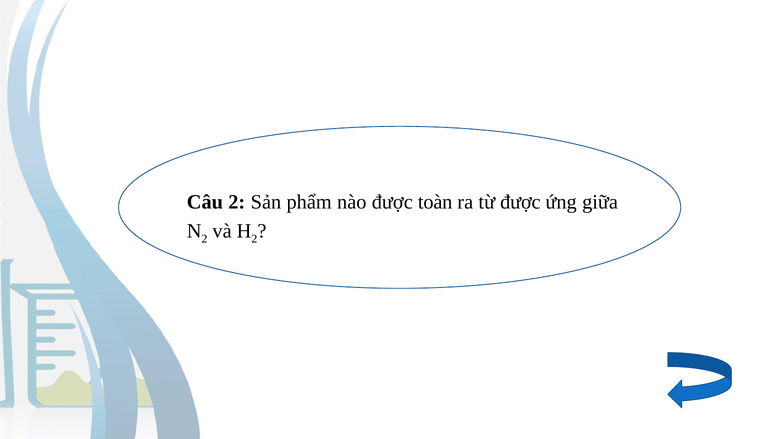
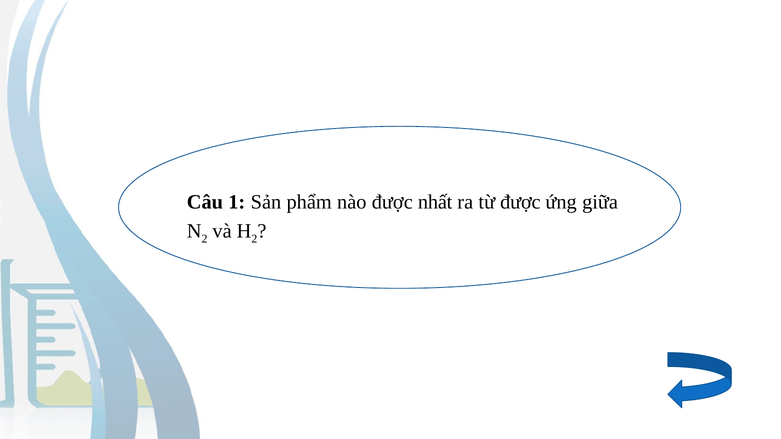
Câu 2: 2 -> 1 (237, 202)
toàn: toàn -> nhất (435, 202)
